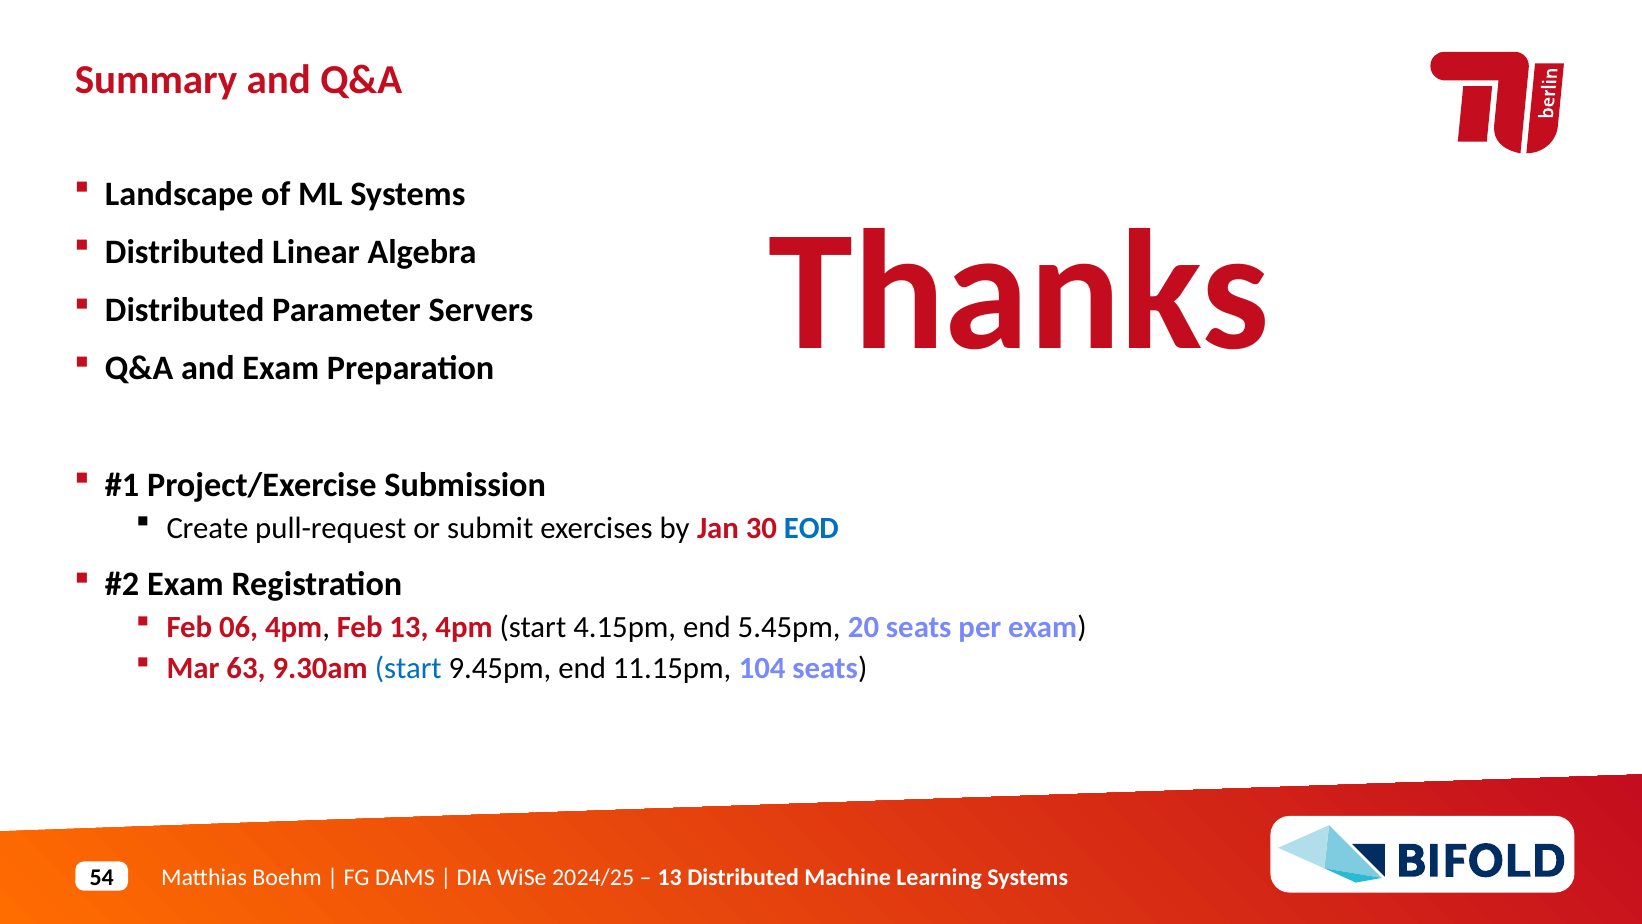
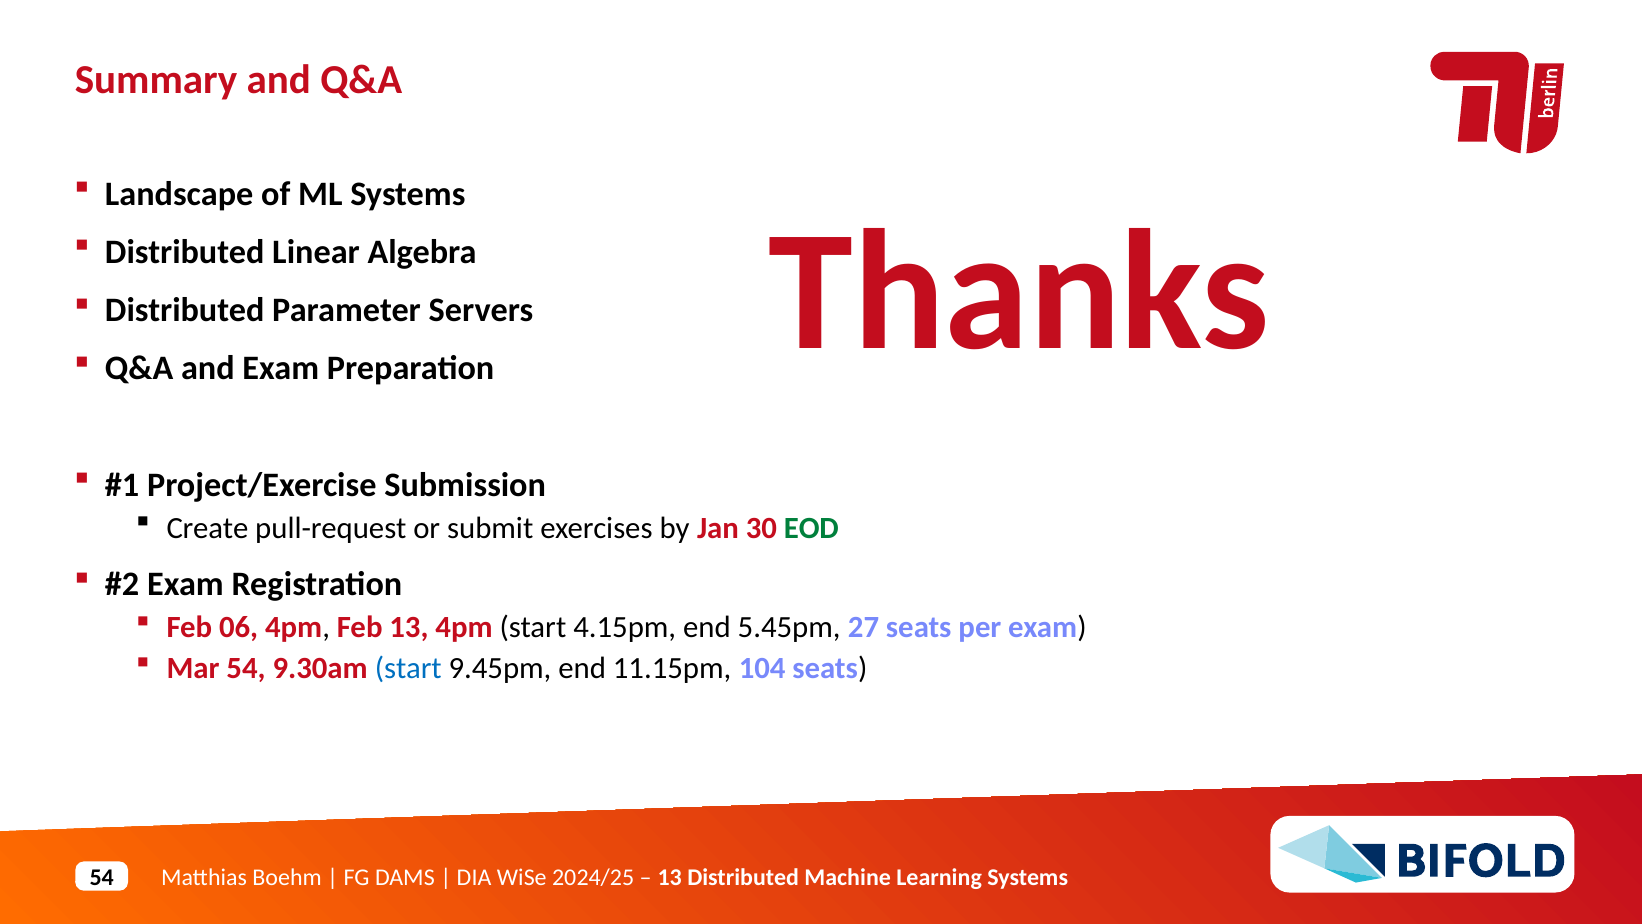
EOD colour: blue -> green (811, 528)
20: 20 -> 27 (864, 627)
Mar 63: 63 -> 54 (246, 668)
